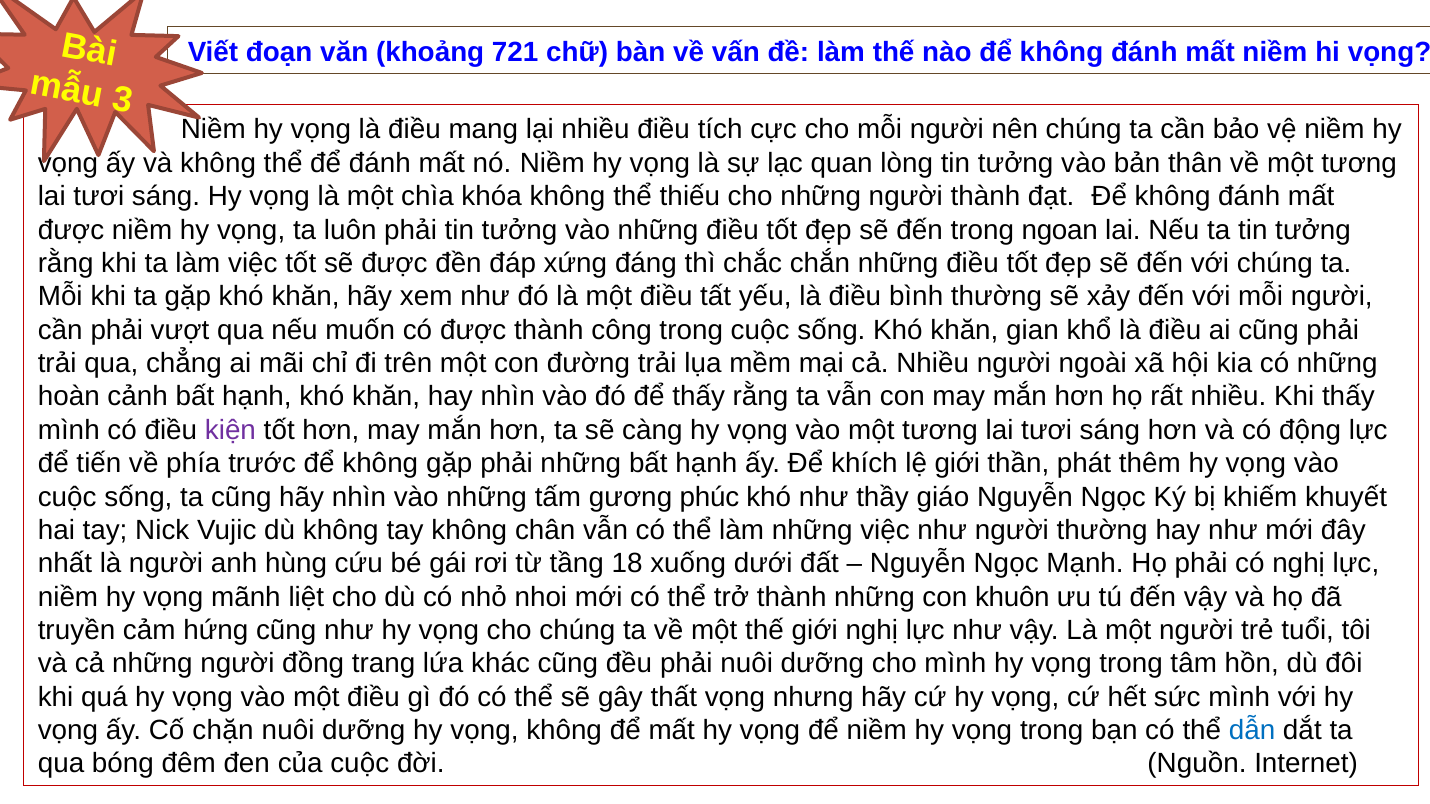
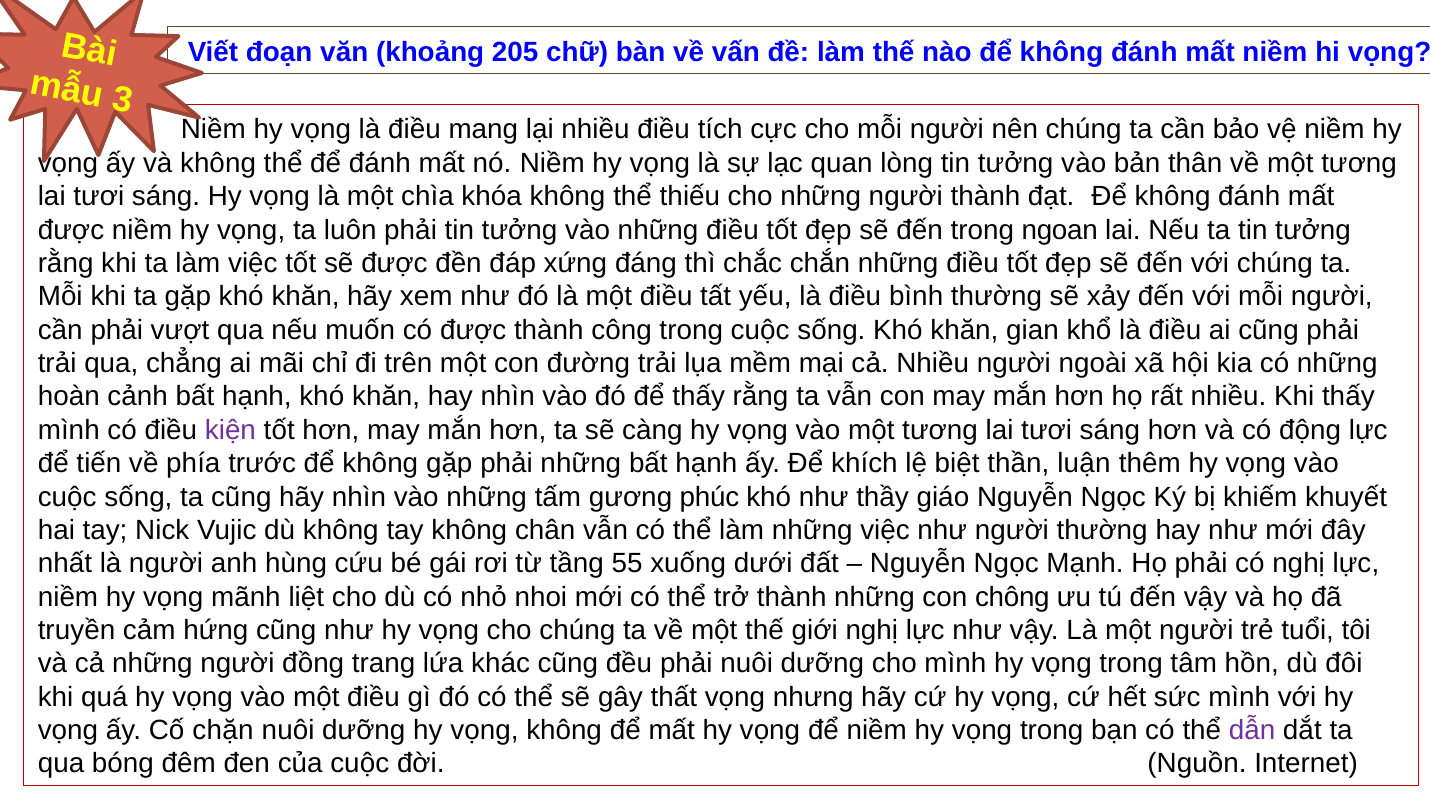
721: 721 -> 205 (515, 52)
lệ giới: giới -> biệt (957, 464)
phát: phát -> luận (1084, 464)
18: 18 -> 55 (627, 564)
khuôn: khuôn -> chông (1012, 597)
dẫn colour: blue -> purple (1252, 731)
